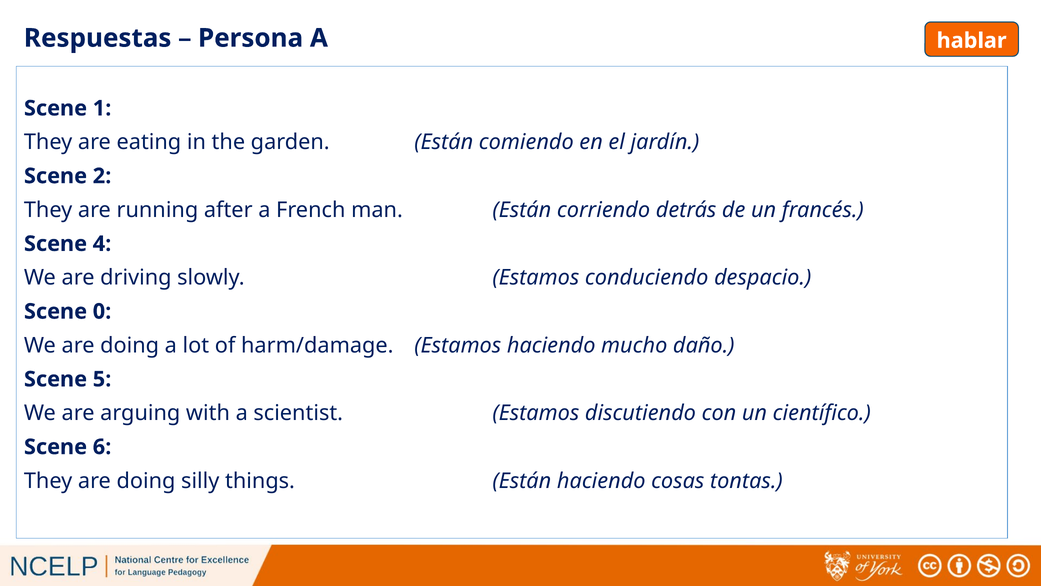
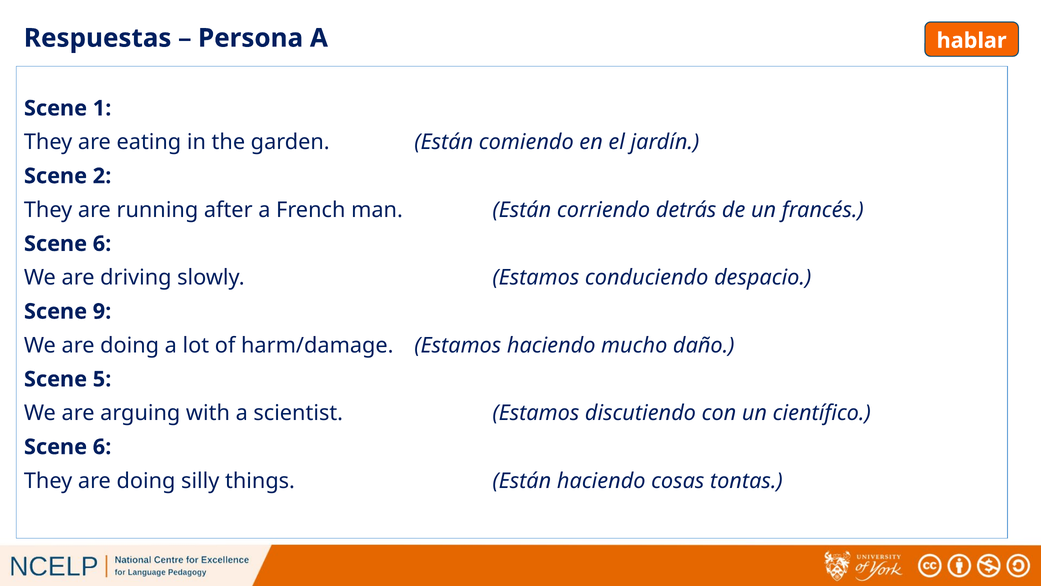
4: 4 -> 6 (102, 244)
0: 0 -> 9 (102, 311)
